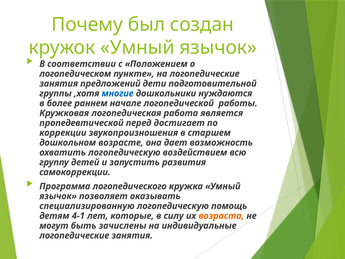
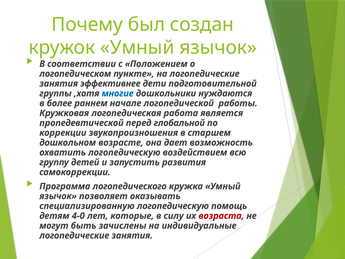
предложений: предложений -> эффективнее (110, 84)
достигает: достигает -> глобальной (179, 123)
4-1: 4-1 -> 4-0 (78, 216)
возраста colour: orange -> red (221, 216)
